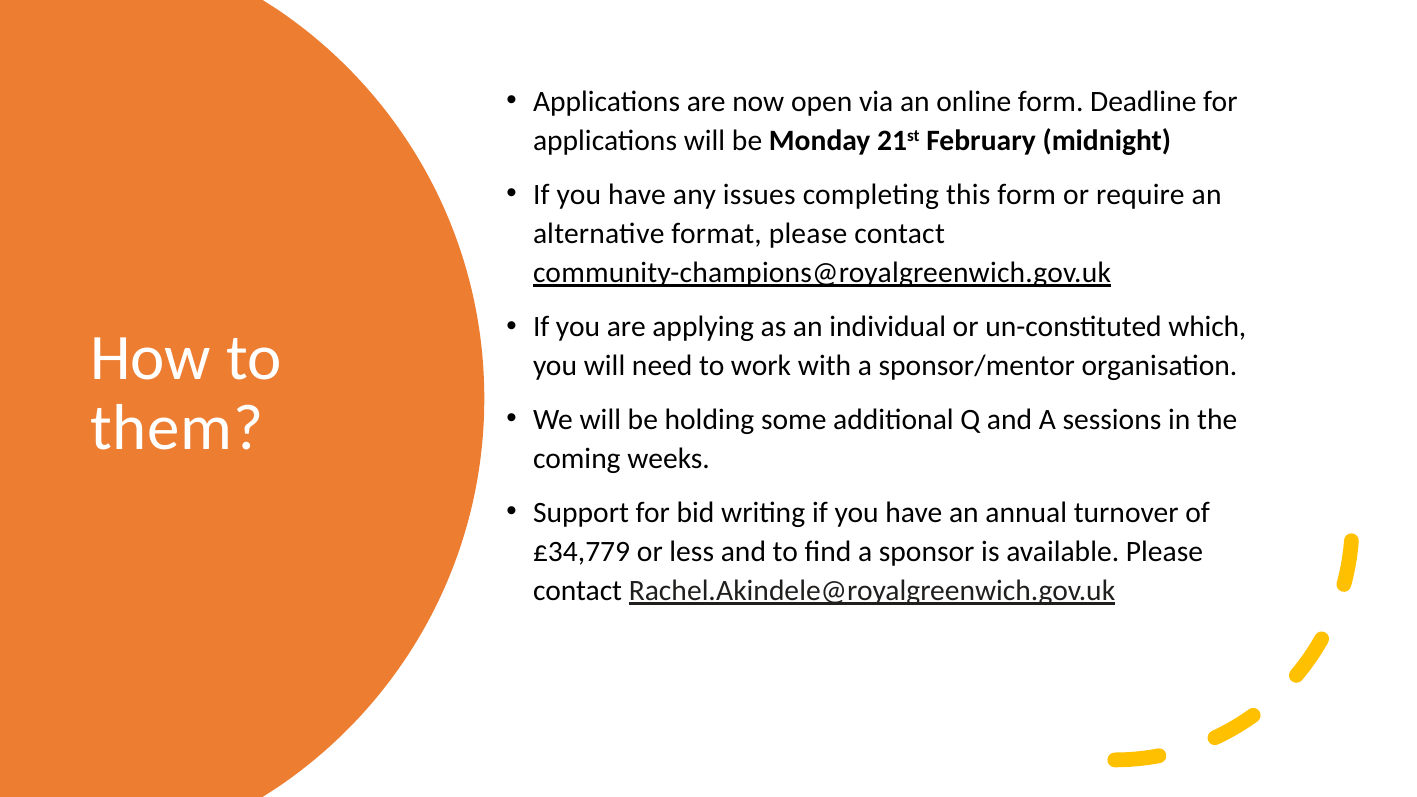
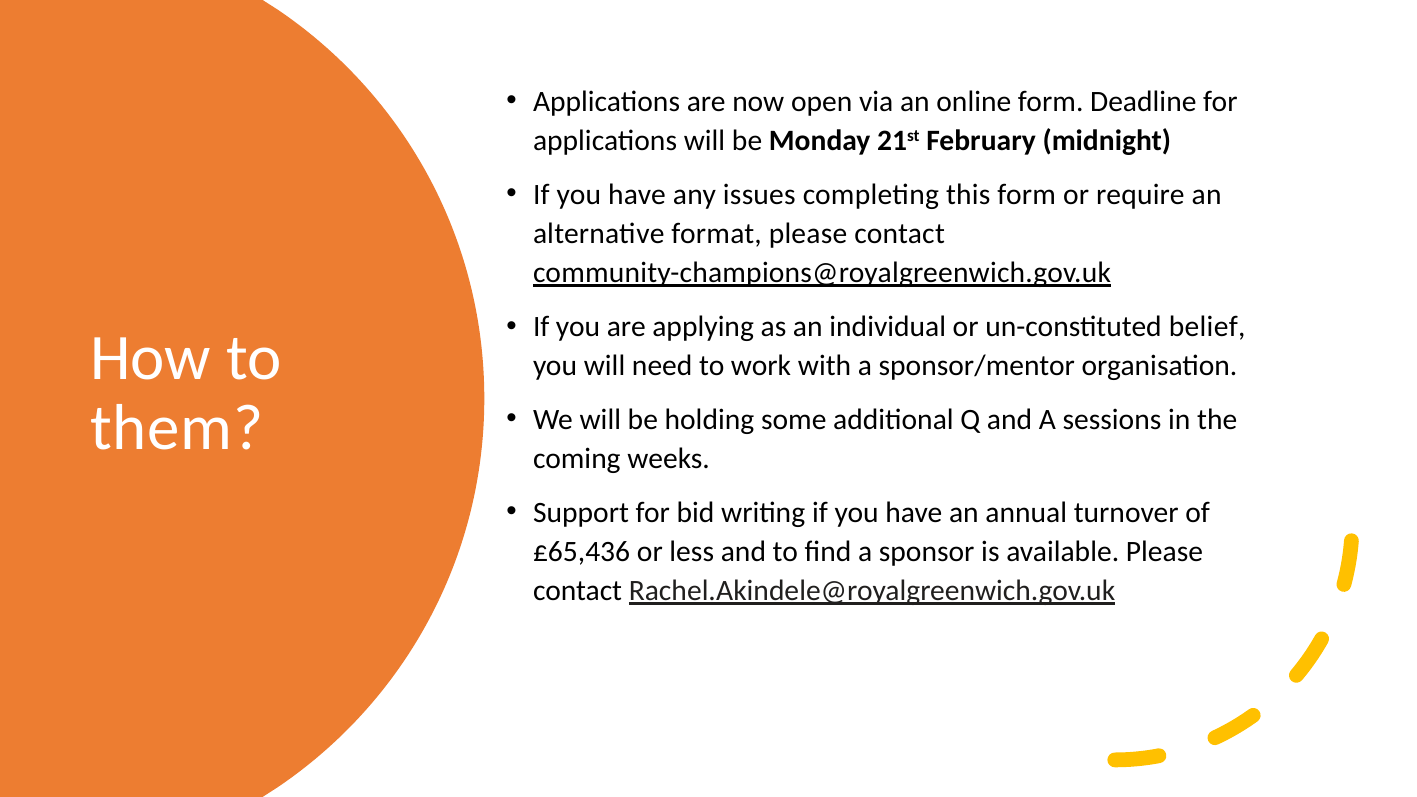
which: which -> belief (1207, 327)
£34,779: £34,779 -> £65,436 (582, 552)
